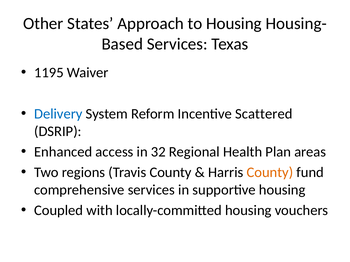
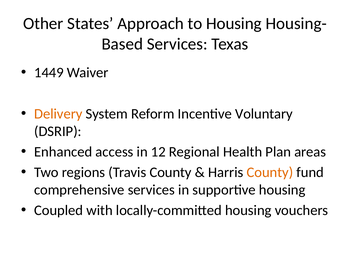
1195: 1195 -> 1449 (49, 73)
Delivery colour: blue -> orange (58, 114)
Scattered: Scattered -> Voluntary (264, 114)
32: 32 -> 12 (158, 152)
